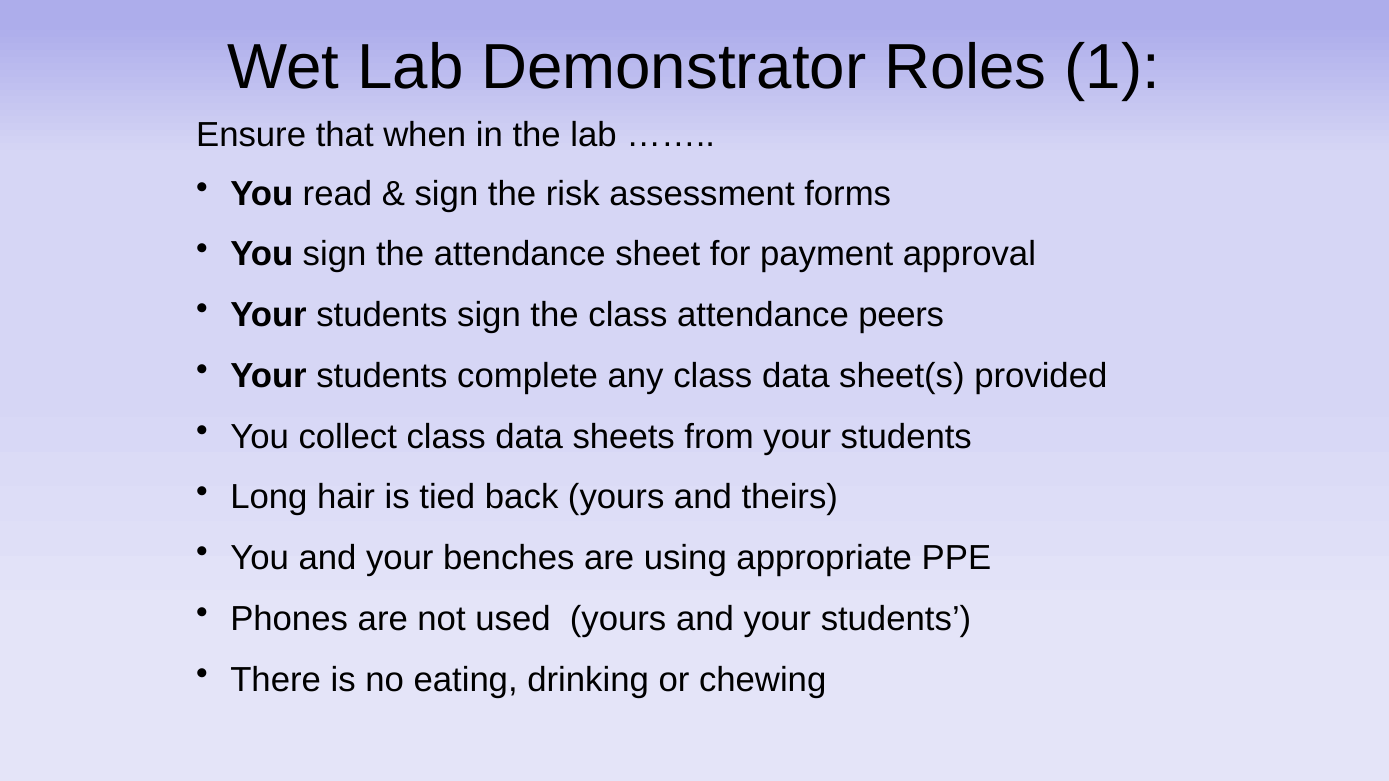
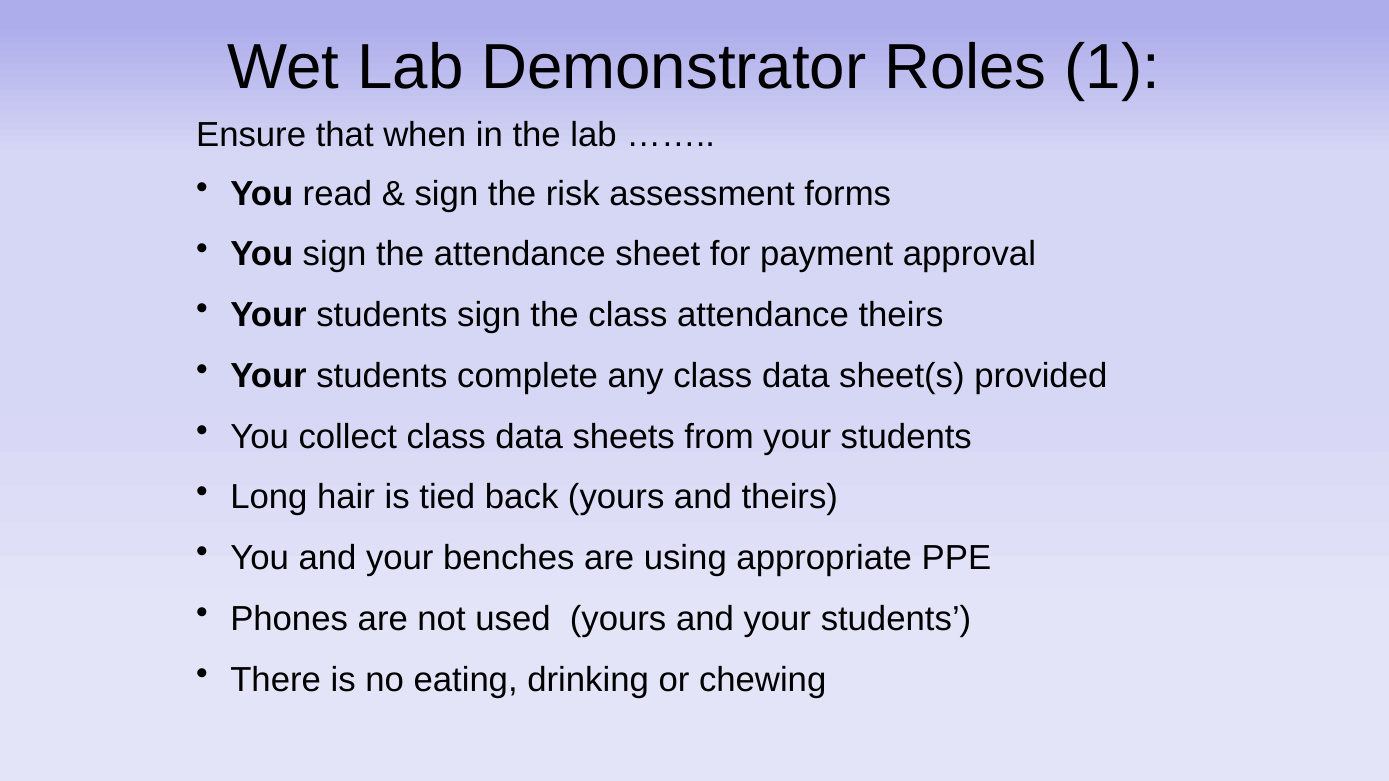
attendance peers: peers -> theirs (901, 315)
